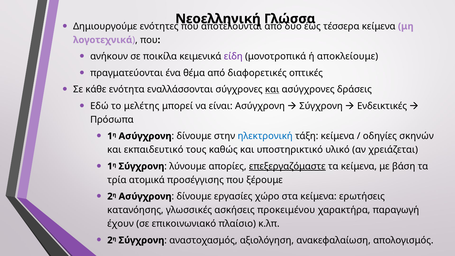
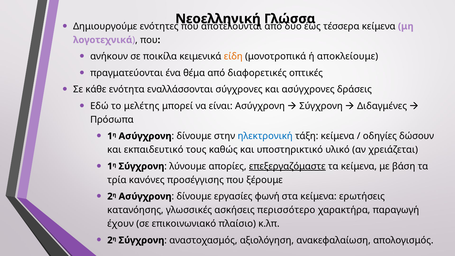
είδη colour: purple -> orange (233, 56)
και underline: present -> none (272, 89)
Ενδεικτικές: Ενδεικτικές -> Διδαγμένες (382, 106)
σκηνών: σκηνών -> δώσουν (417, 136)
ατομικά: ατομικά -> κανόνες (147, 180)
χώρο: χώρο -> φωνή (267, 196)
προκειμένου: προκειμένου -> περισσότερο (286, 210)
